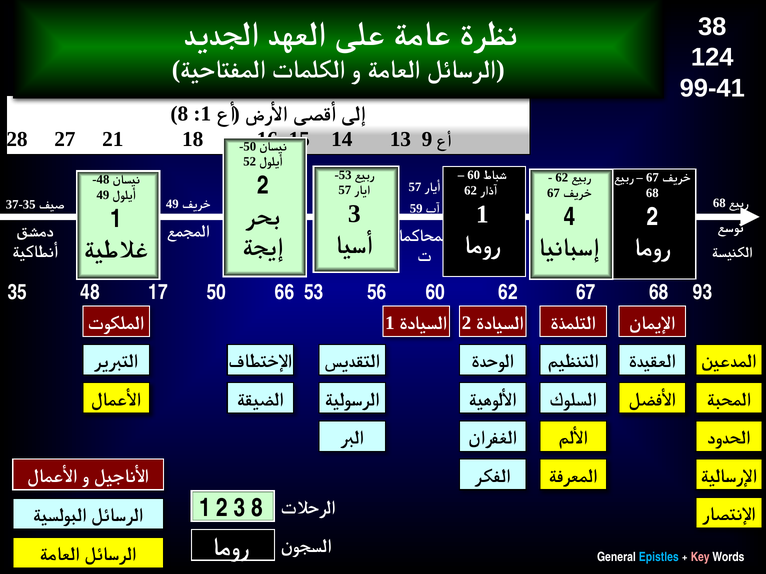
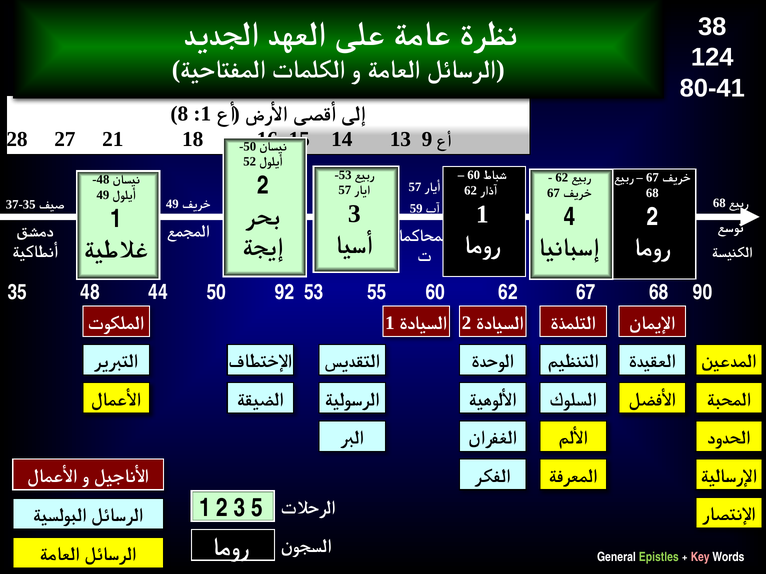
99-41: 99-41 -> 80-41 (712, 88)
17: 17 -> 44 (158, 293)
66: 66 -> 92 (285, 293)
56: 56 -> 55 (377, 293)
93: 93 -> 90 (703, 293)
3 8: 8 -> 5 (257, 508)
Epistles colour: light blue -> light green (659, 557)
